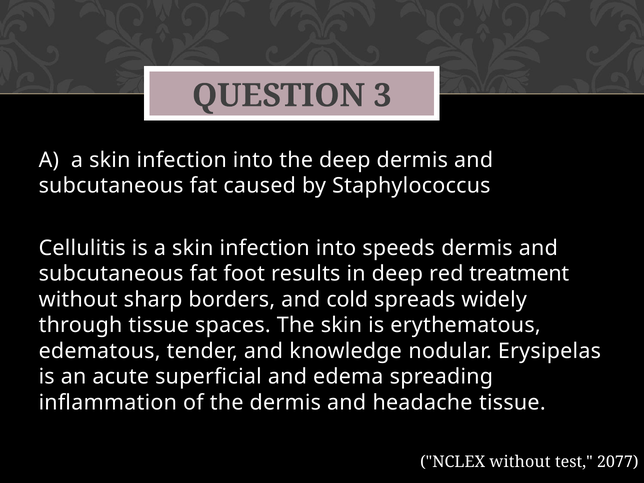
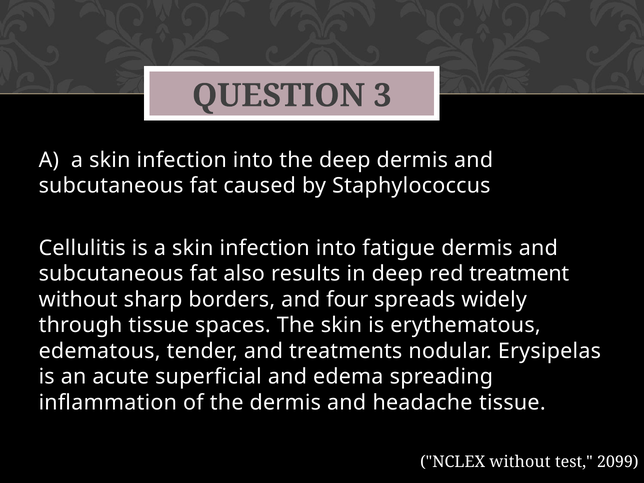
speeds: speeds -> fatigue (399, 248)
foot: foot -> also (244, 274)
cold: cold -> four (347, 299)
knowledge: knowledge -> treatments (346, 351)
2077: 2077 -> 2099 (618, 462)
